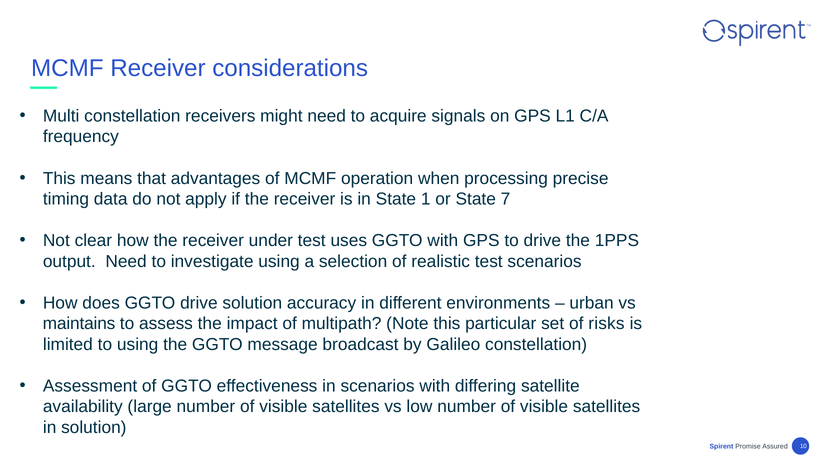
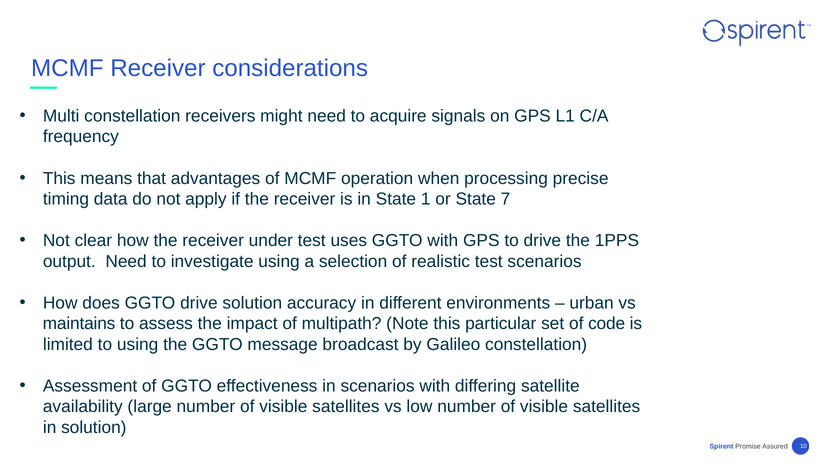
risks: risks -> code (607, 324)
